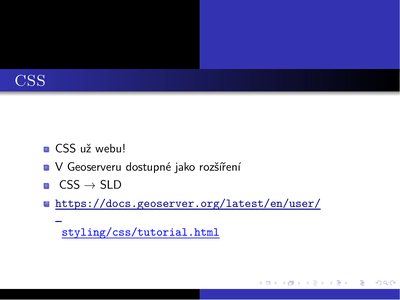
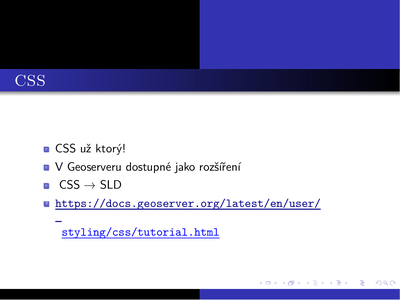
webu: webu -> ktorý (111, 149)
